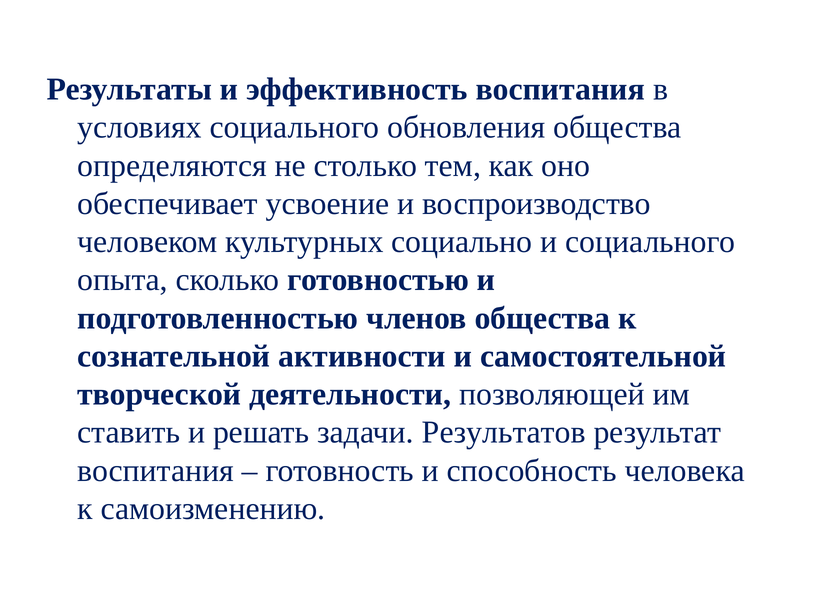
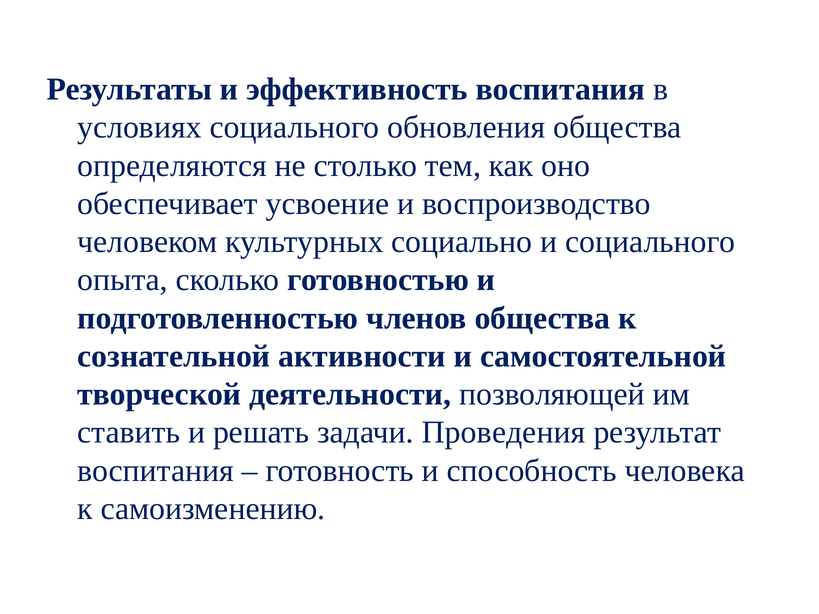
Результатов: Результатов -> Проведения (504, 433)
